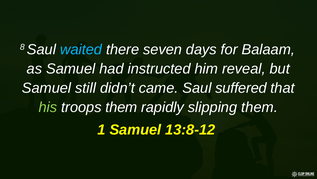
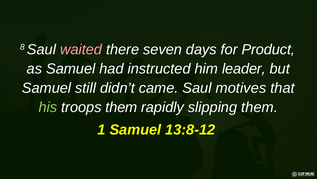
waited colour: light blue -> pink (81, 49)
Balaam: Balaam -> Product (268, 49)
reveal: reveal -> leader (244, 68)
suffered: suffered -> motives (241, 88)
